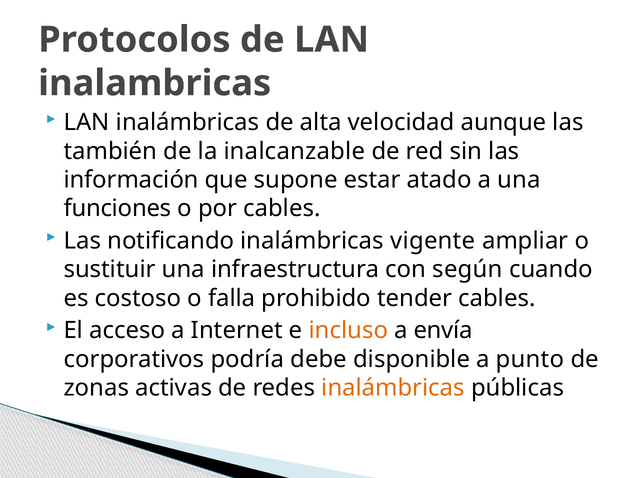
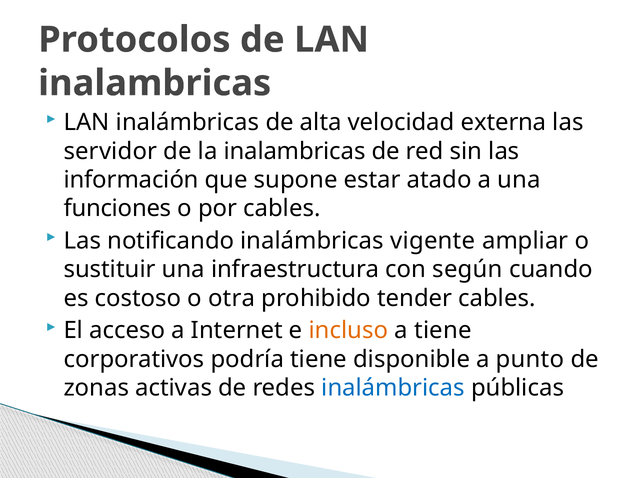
aunque: aunque -> externa (504, 123)
también: también -> servidor (110, 151)
la inalcanzable: inalcanzable -> inalambricas (295, 151)
falla: falla -> otra (232, 298)
a envía: envía -> tiene (443, 331)
podría debe: debe -> tiene (319, 360)
inalámbricas colour: orange -> blue (393, 388)
